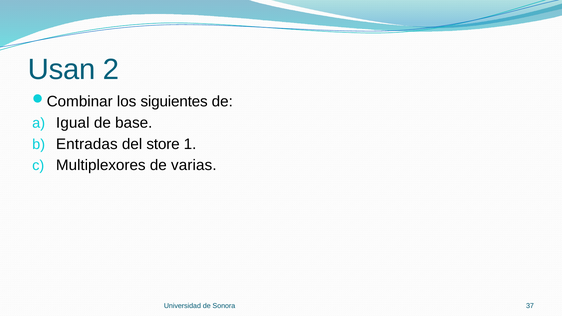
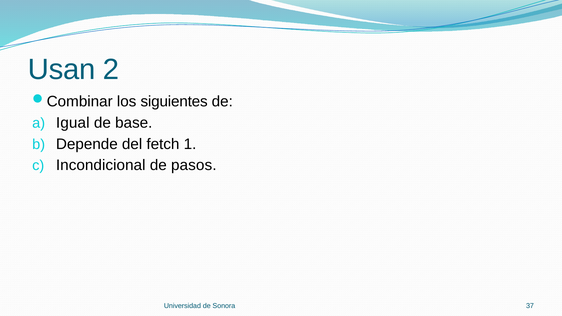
Entradas: Entradas -> Depende (87, 144)
store: store -> fetch (163, 144)
Multiplexores: Multiplexores -> Incondicional (101, 165)
varias: varias -> pasos (194, 165)
